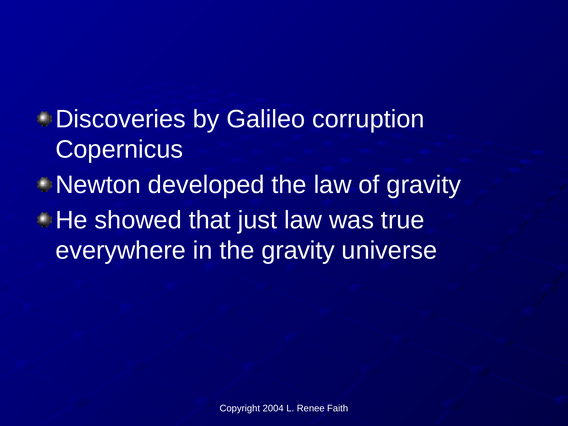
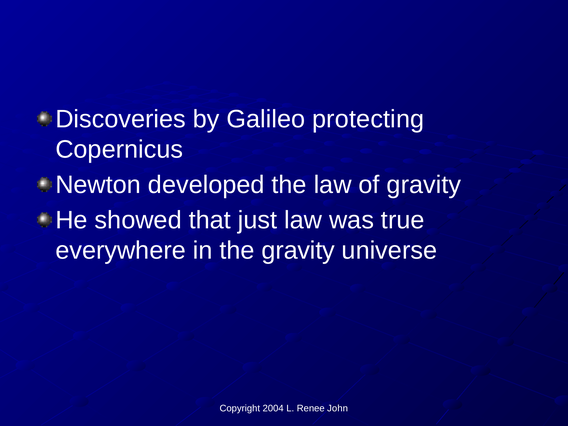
corruption: corruption -> protecting (368, 119)
Faith: Faith -> John (338, 408)
